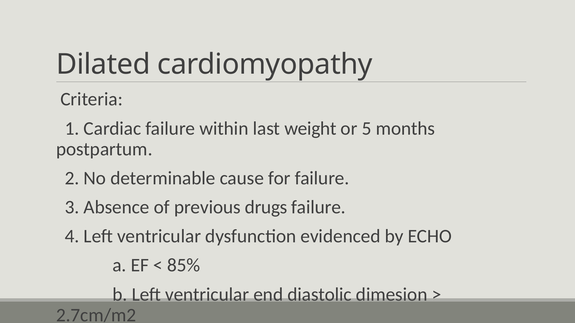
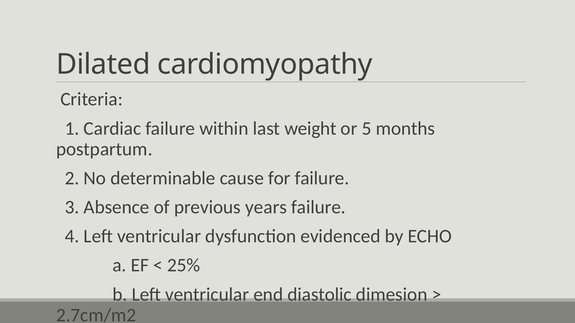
drugs: drugs -> years (266, 207)
85%: 85% -> 25% (184, 266)
